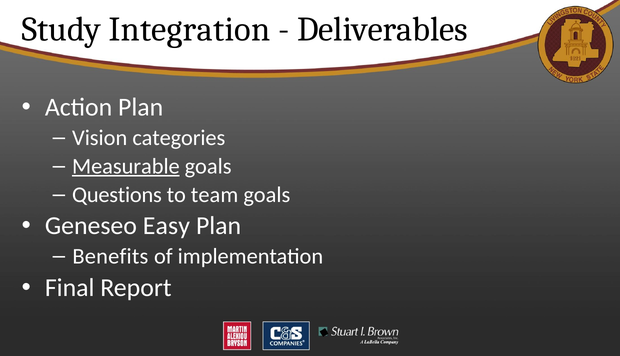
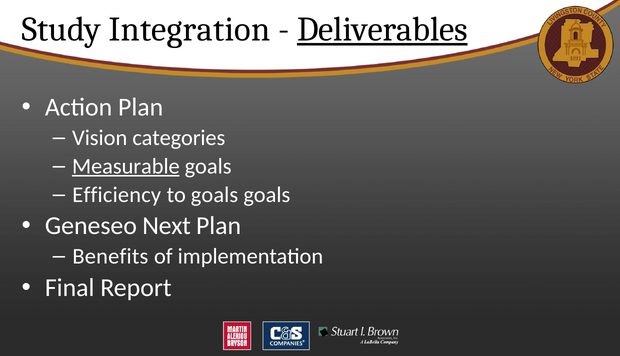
Deliverables underline: none -> present (382, 30)
Questions: Questions -> Efficiency (117, 195)
to team: team -> goals (215, 195)
Easy: Easy -> Next (167, 226)
